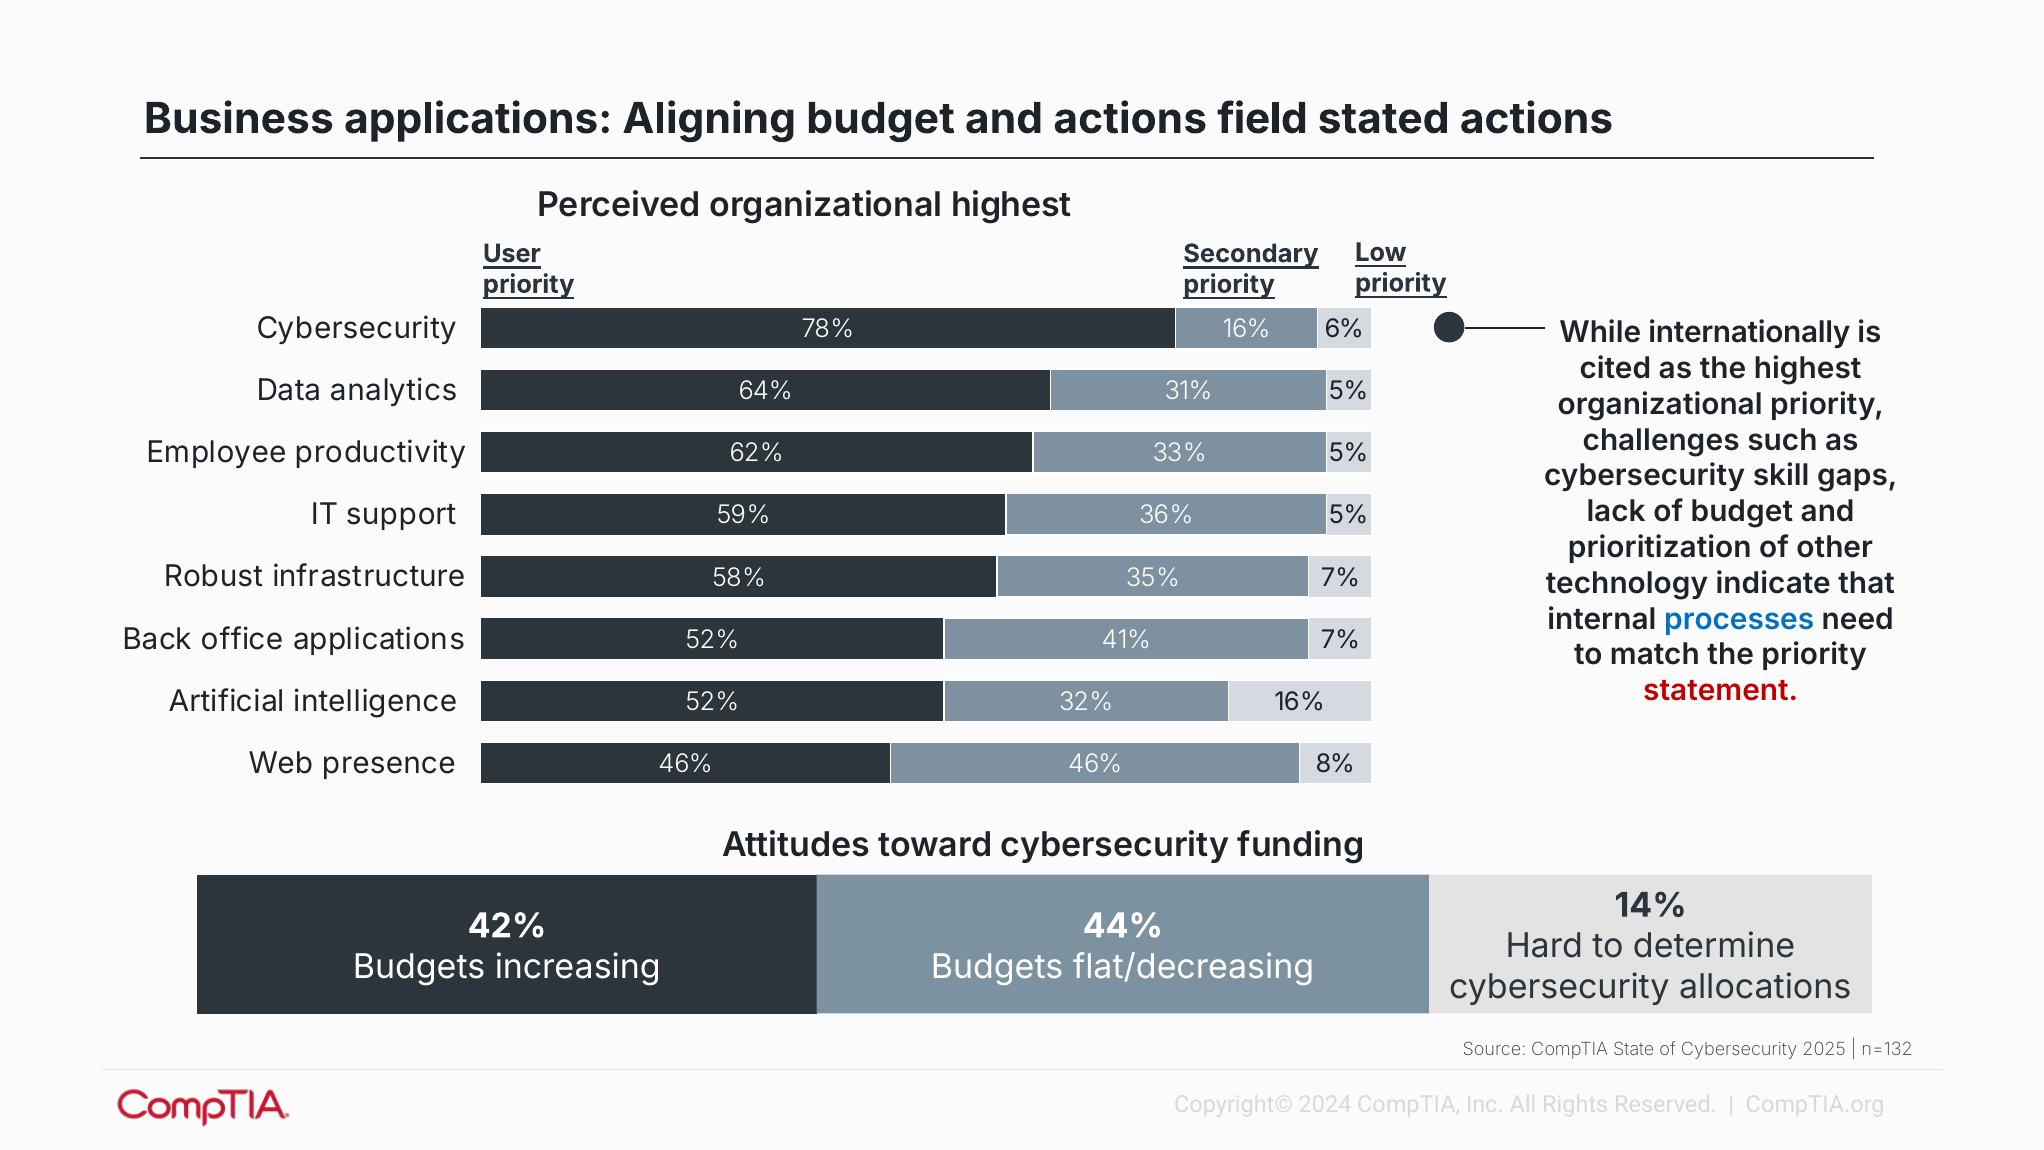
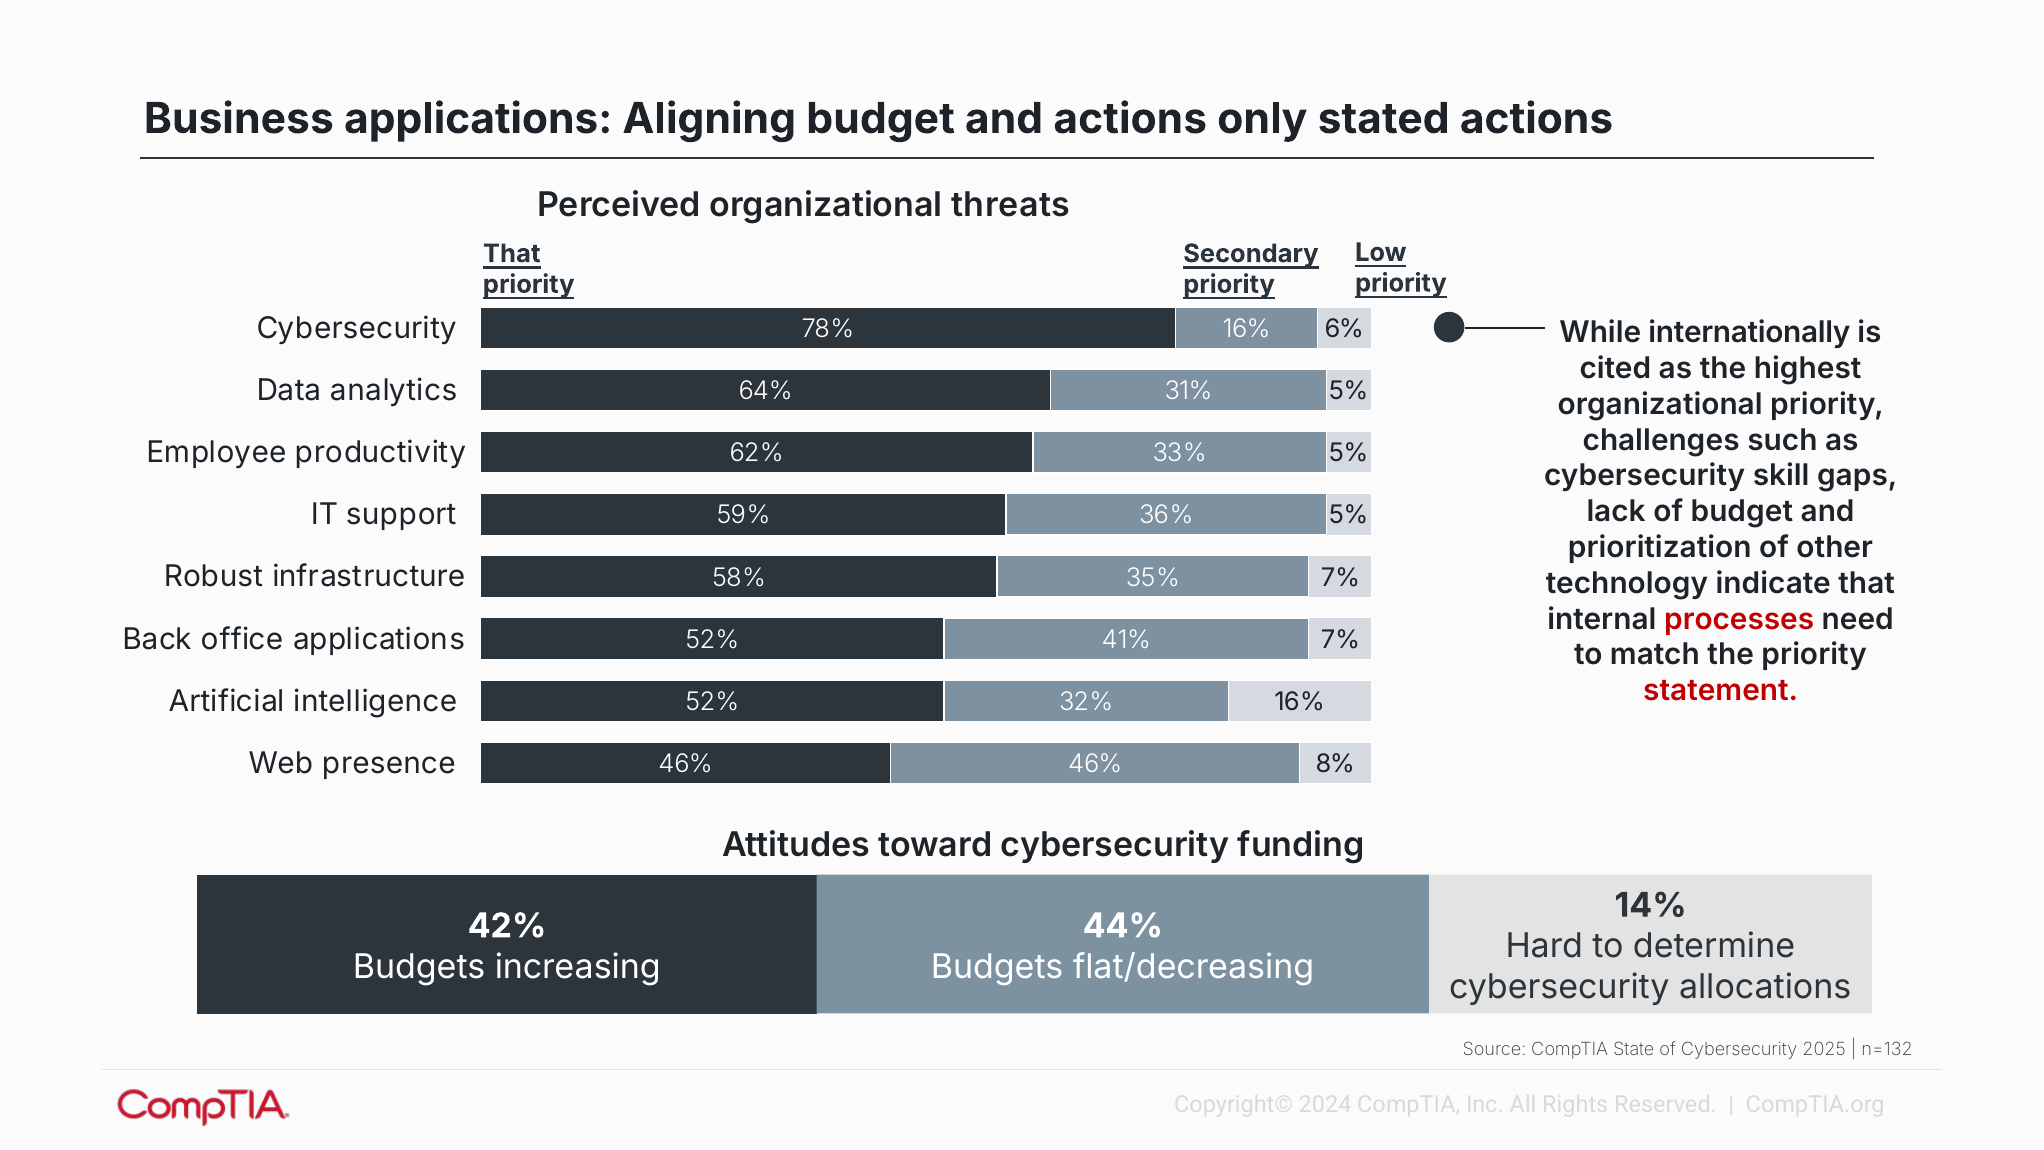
field: field -> only (1262, 119)
organizational highest: highest -> threats (1011, 206)
User: User -> That (512, 254)
processes colour: blue -> red (1739, 619)
